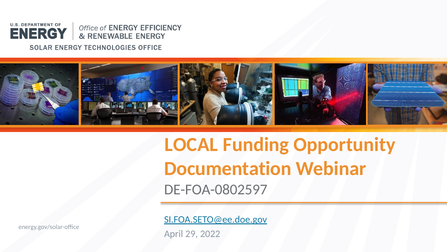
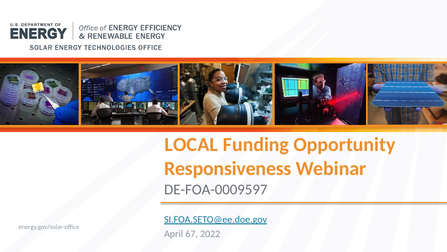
Documentation: Documentation -> Responsiveness (228, 168)
DE-FOA-0802597: DE-FOA-0802597 -> DE-FOA-0009597 (216, 189)
29: 29 -> 67 (192, 233)
